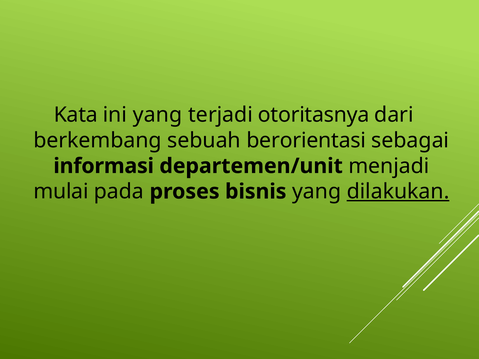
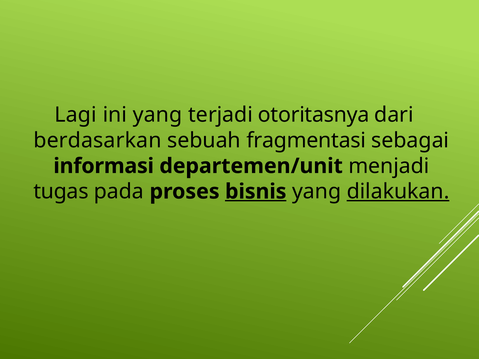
Kata: Kata -> Lagi (76, 115)
berkembang: berkembang -> berdasarkan (98, 141)
berorientasi: berorientasi -> fragmentasi (306, 141)
mulai: mulai -> tugas (61, 192)
bisnis underline: none -> present (256, 192)
